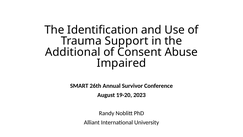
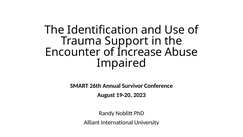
Additional: Additional -> Encounter (73, 52)
Consent: Consent -> Increase (140, 52)
